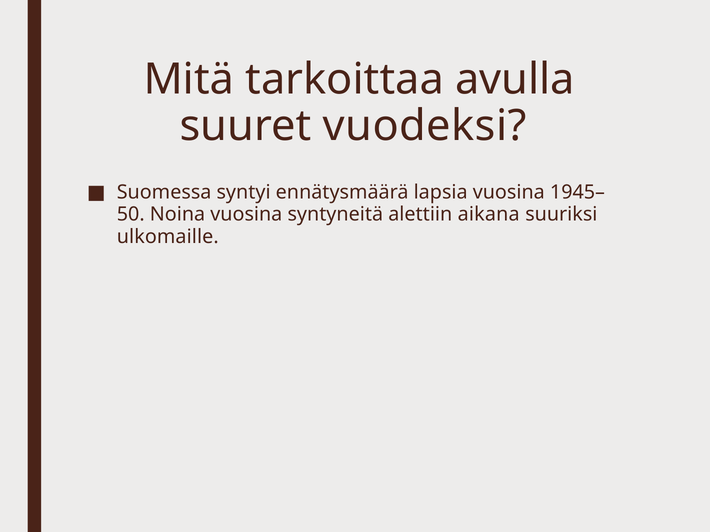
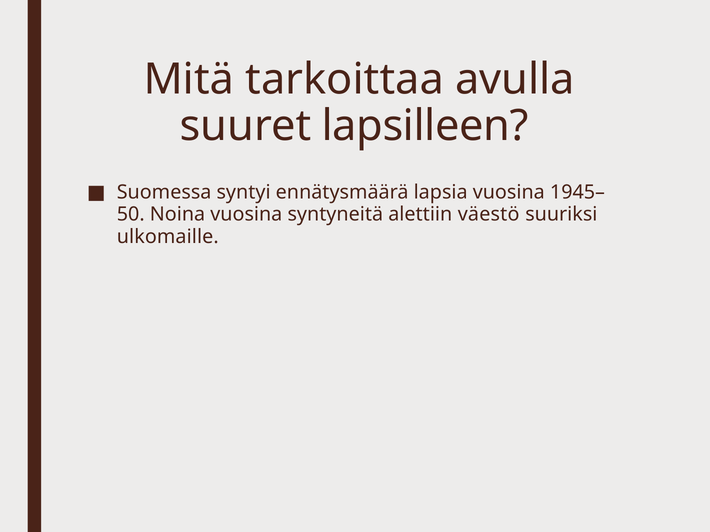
vuodeksi: vuodeksi -> lapsilleen (425, 126)
aikana: aikana -> väestö (489, 215)
